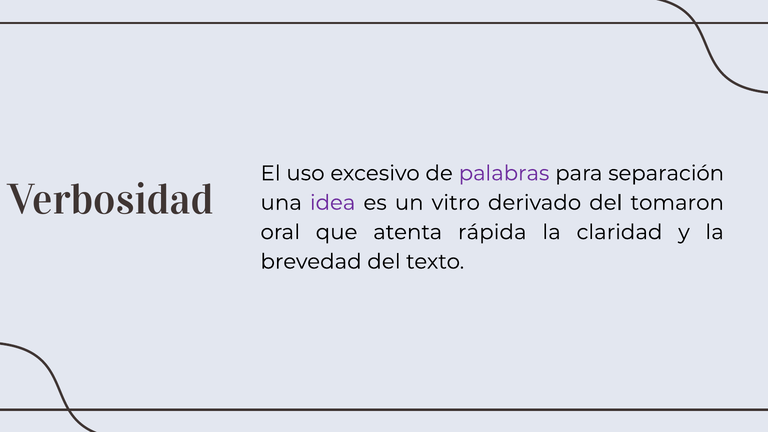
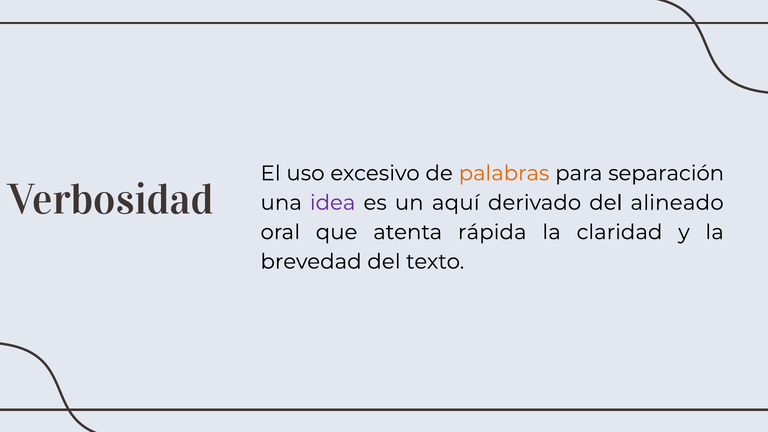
palabras colour: purple -> orange (504, 173)
vitro: vitro -> aquí (456, 203)
tomaron: tomaron -> alineado (677, 203)
